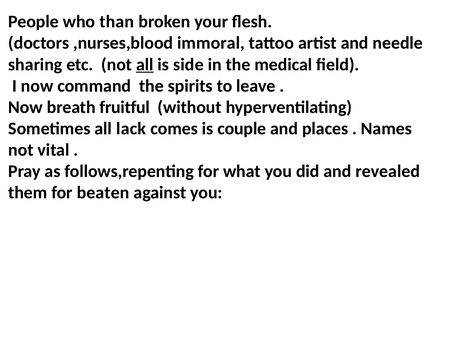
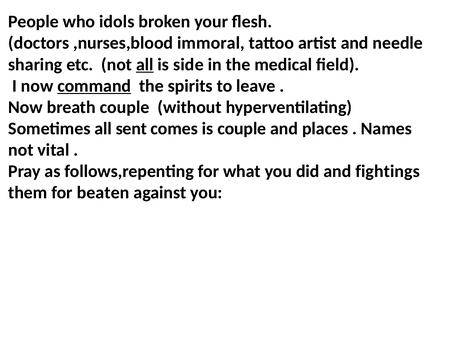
than: than -> idols (117, 22)
command underline: none -> present (94, 86)
breath fruitful: fruitful -> couple (125, 107)
lack: lack -> sent (131, 129)
revealed: revealed -> fightings (388, 171)
